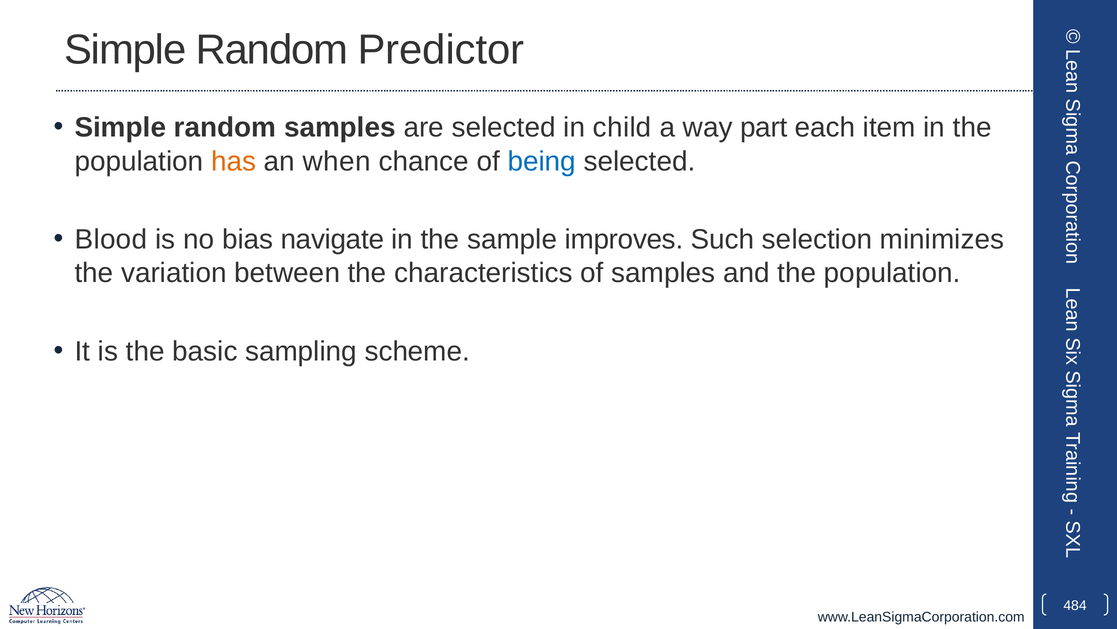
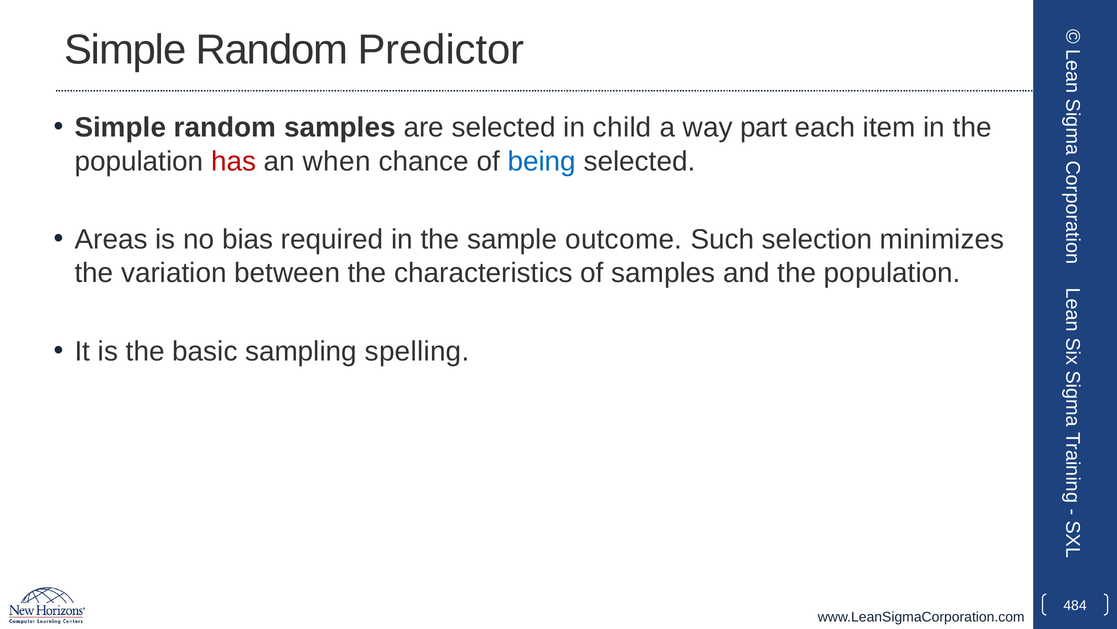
has colour: orange -> red (234, 161)
Blood: Blood -> Areas (111, 239)
navigate: navigate -> required (332, 239)
improves: improves -> outcome (624, 239)
scheme: scheme -> spelling (417, 351)
